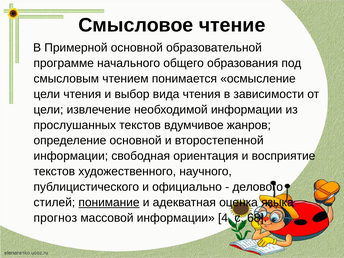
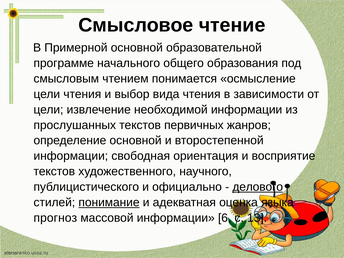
вдумчивое: вдумчивое -> первичных (194, 125)
делового underline: none -> present (258, 187)
4: 4 -> 6 (225, 218)
68: 68 -> 13 (257, 218)
